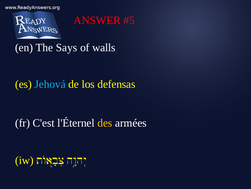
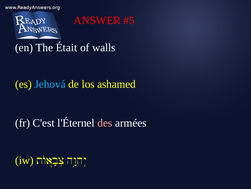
Says: Says -> Était (67, 47)
defensas: defensas -> ashamed (116, 84)
des colour: yellow -> pink (105, 122)
